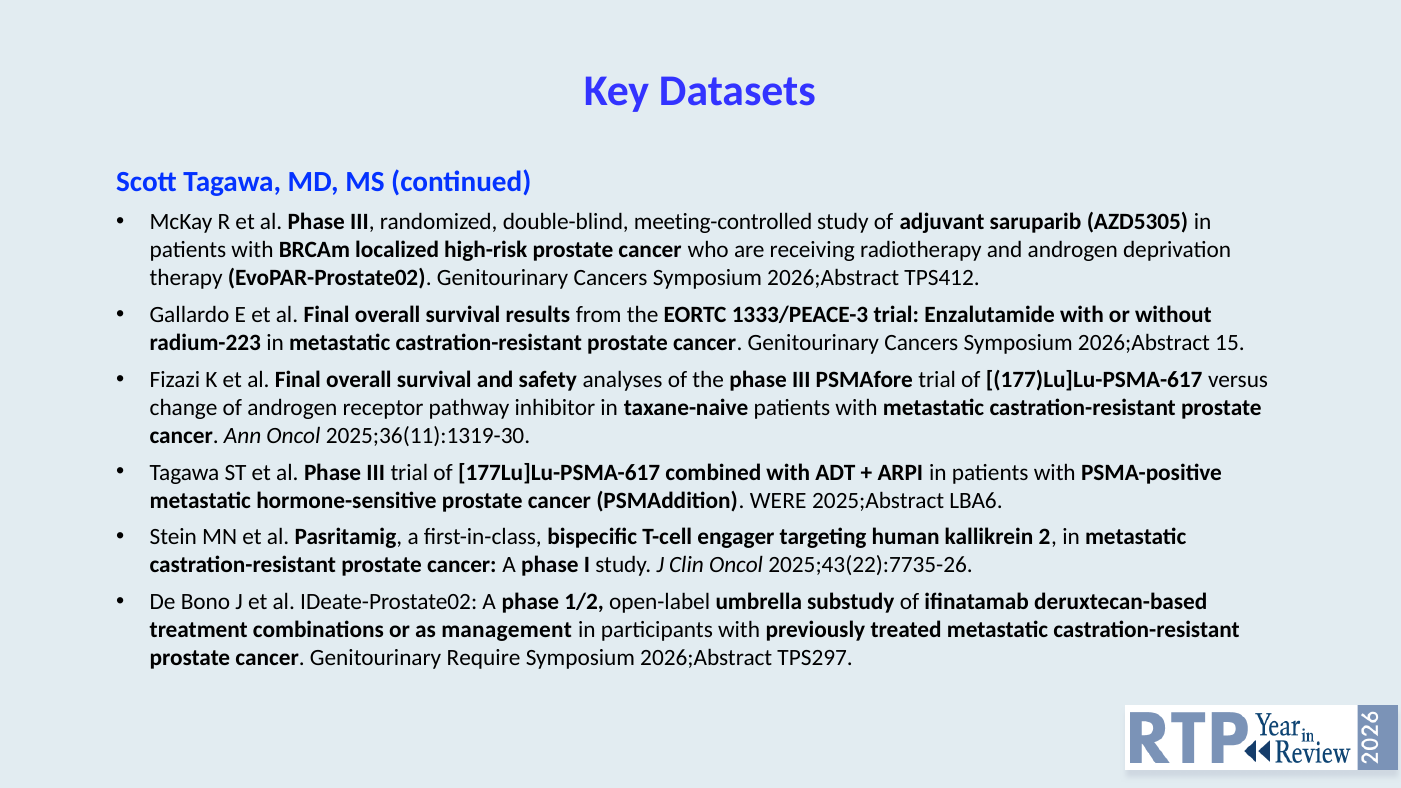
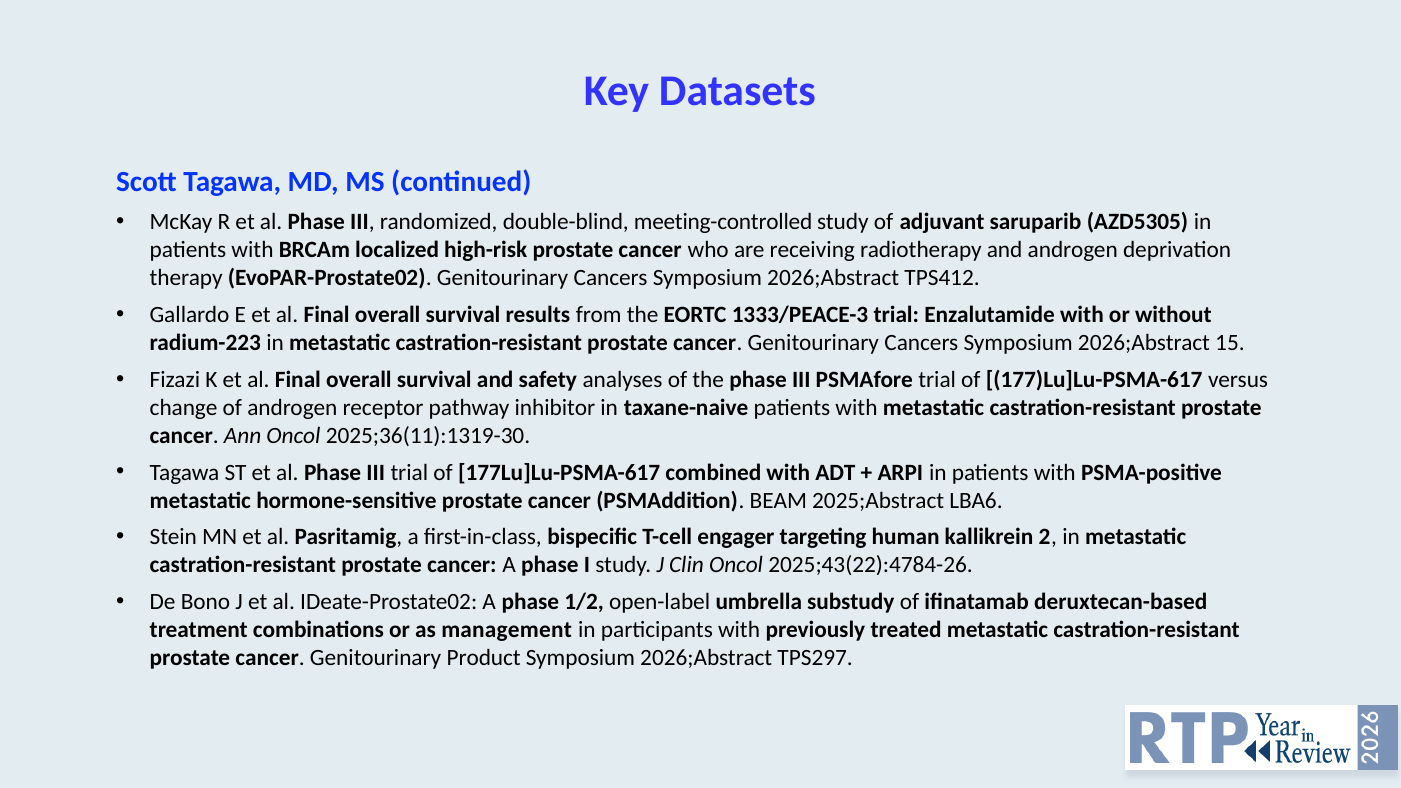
WERE: WERE -> BEAM (778, 501)
2025;43(22):7735-26: 2025;43(22):7735-26 -> 2025;43(22):4784-26 (871, 565)
Require: Require -> Product (484, 658)
